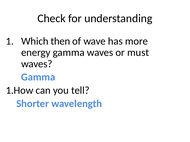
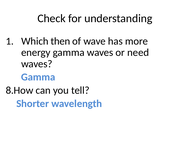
must: must -> need (138, 53)
1.How: 1.How -> 8.How (20, 91)
